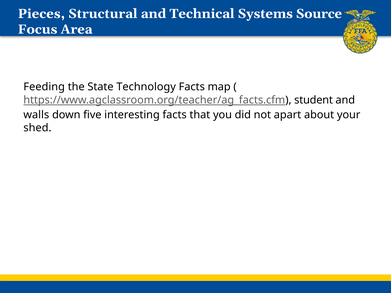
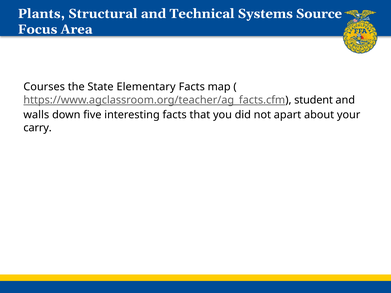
Pieces: Pieces -> Plants (41, 14)
Feeding: Feeding -> Courses (44, 87)
Technology: Technology -> Elementary (146, 87)
shed: shed -> carry (38, 128)
